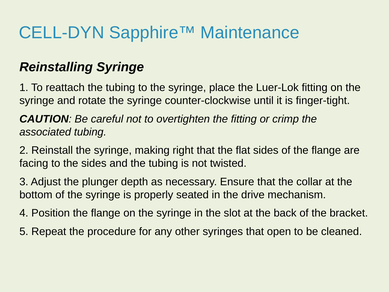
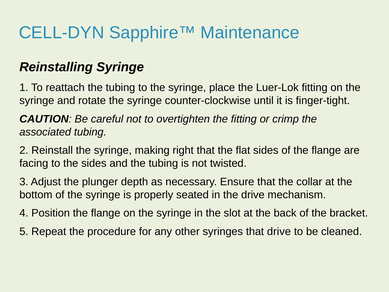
that open: open -> drive (279, 231)
